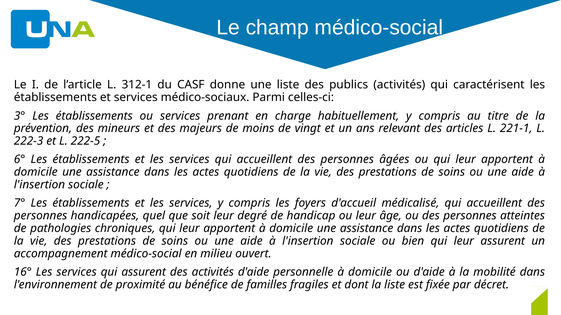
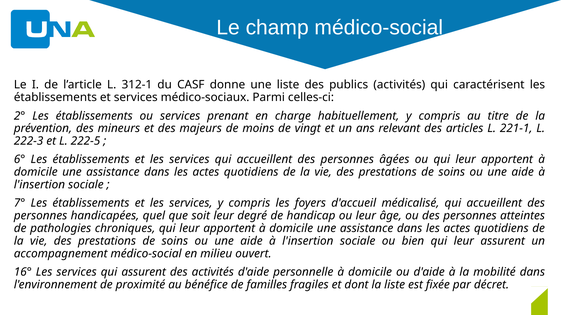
3°: 3° -> 2° (20, 116)
